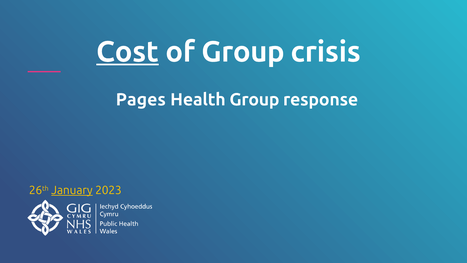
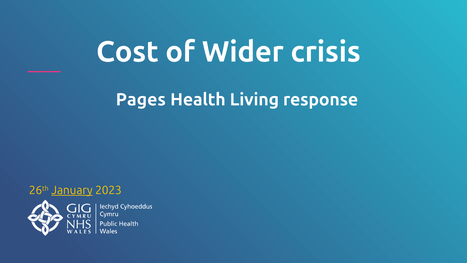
Cost underline: present -> none (127, 52)
of Group: Group -> Wider (243, 52)
Health Group: Group -> Living (254, 99)
